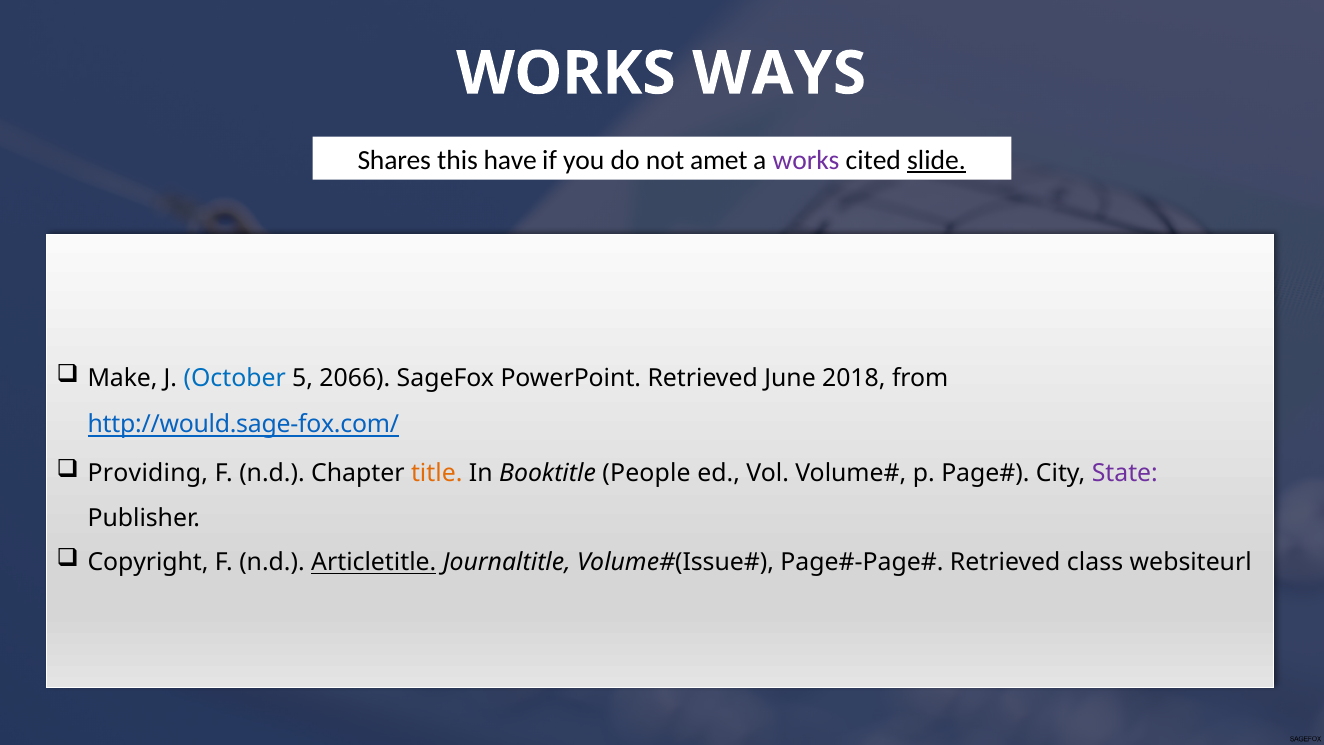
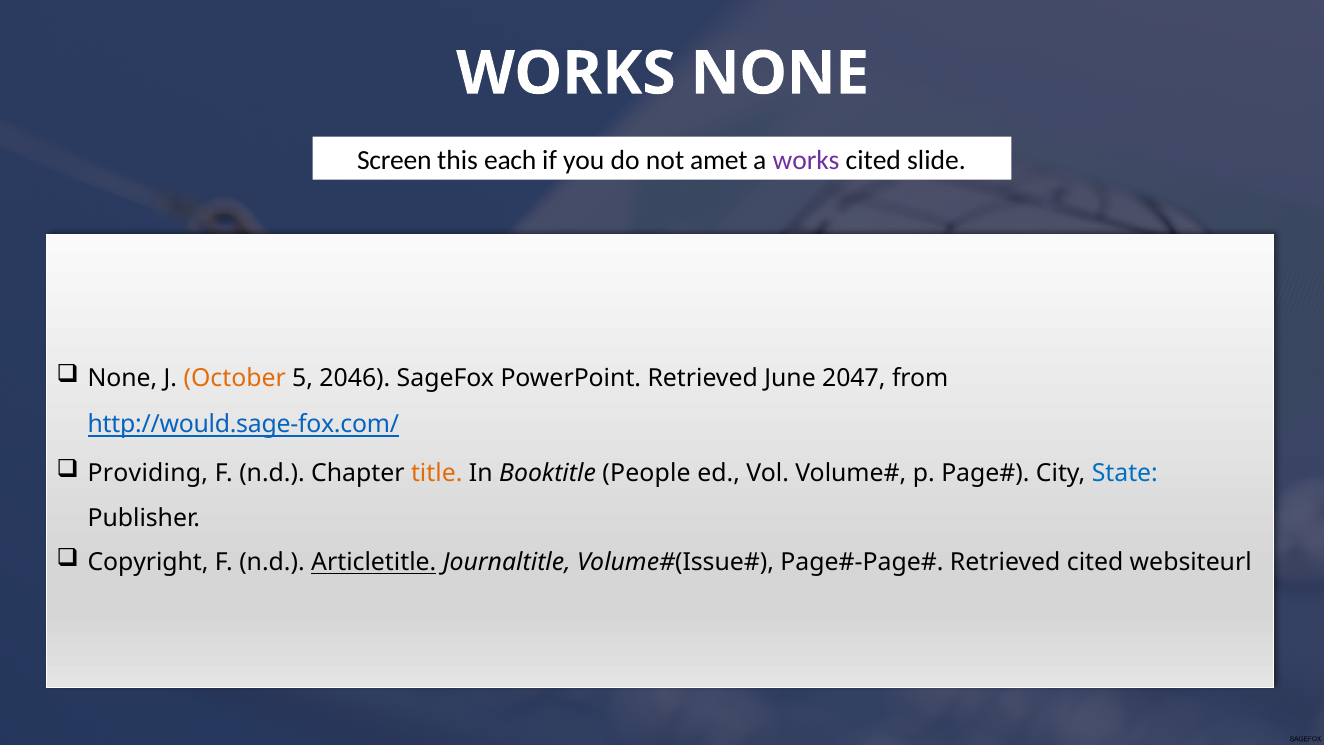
WORKS WAYS: WAYS -> NONE (780, 74)
Shares: Shares -> Screen (394, 160)
have: have -> each (510, 160)
slide underline: present -> none (937, 160)
Make: Make -> None (122, 378)
October colour: blue -> orange (235, 378)
2066: 2066 -> 2046 (355, 378)
2018: 2018 -> 2047 (854, 378)
State colour: purple -> blue (1125, 473)
Retrieved class: class -> cited (1095, 563)
